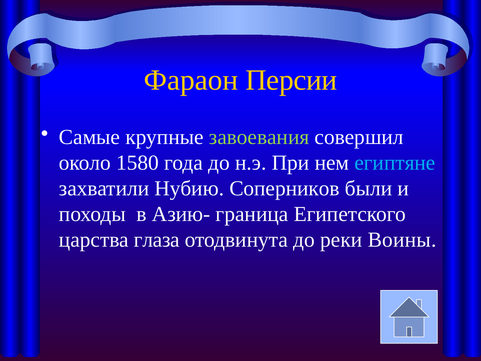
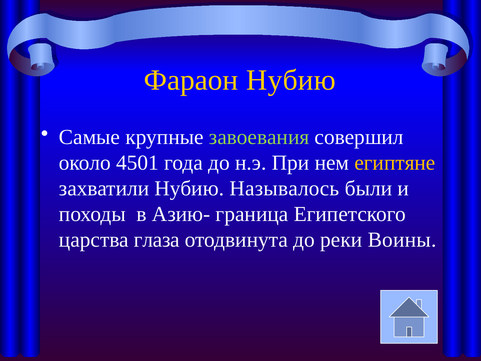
Фараон Персии: Персии -> Нубию (291, 80)
1580: 1580 -> 4501 (137, 163)
египтяне colour: light blue -> yellow (395, 163)
Соперников: Соперников -> Называлось (284, 188)
